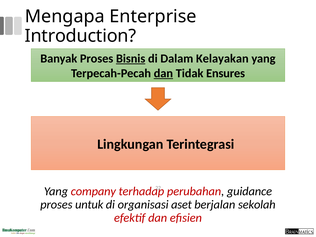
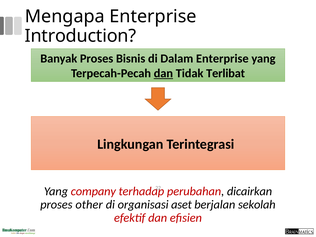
Bisnis underline: present -> none (131, 59)
Dalam Kelayakan: Kelayakan -> Enterprise (222, 59)
Ensures: Ensures -> Terlibat (226, 73)
guidance: guidance -> dicairkan (250, 191)
untuk: untuk -> other (89, 205)
